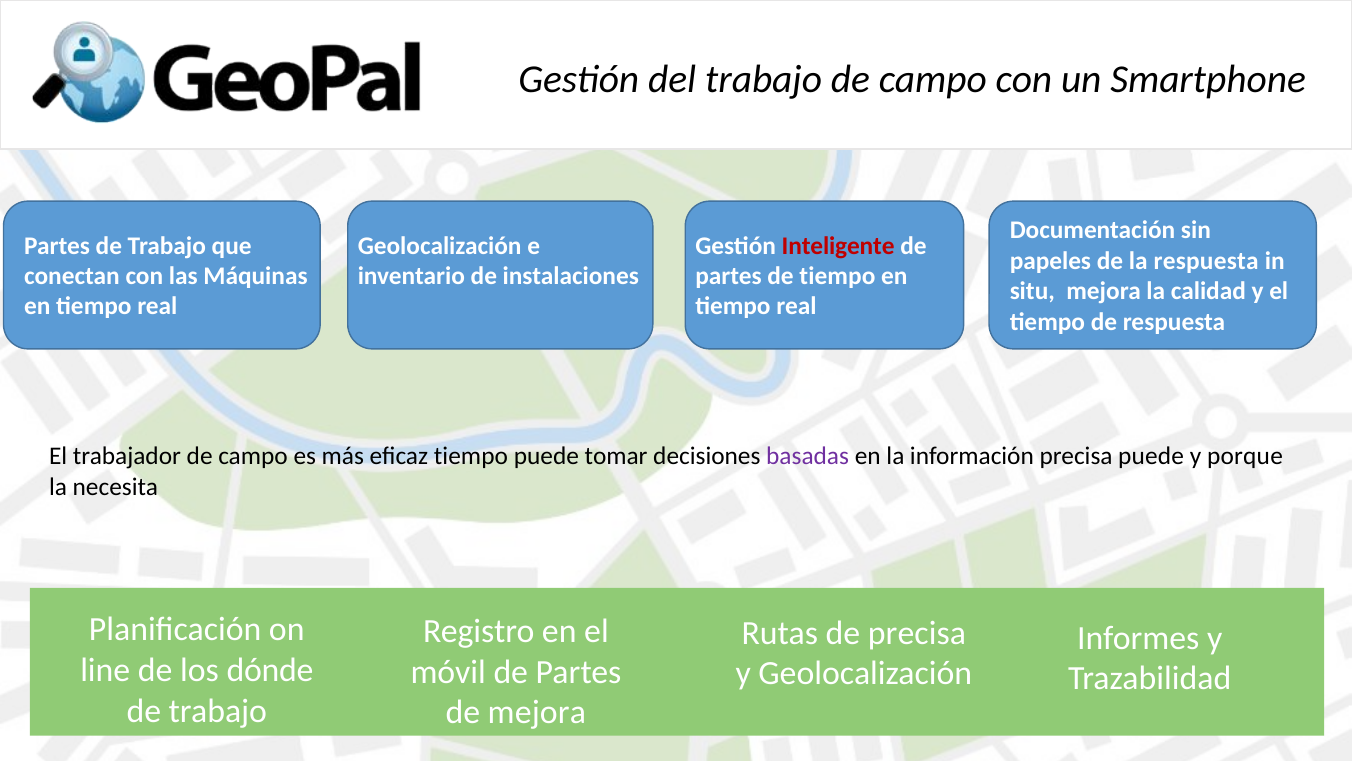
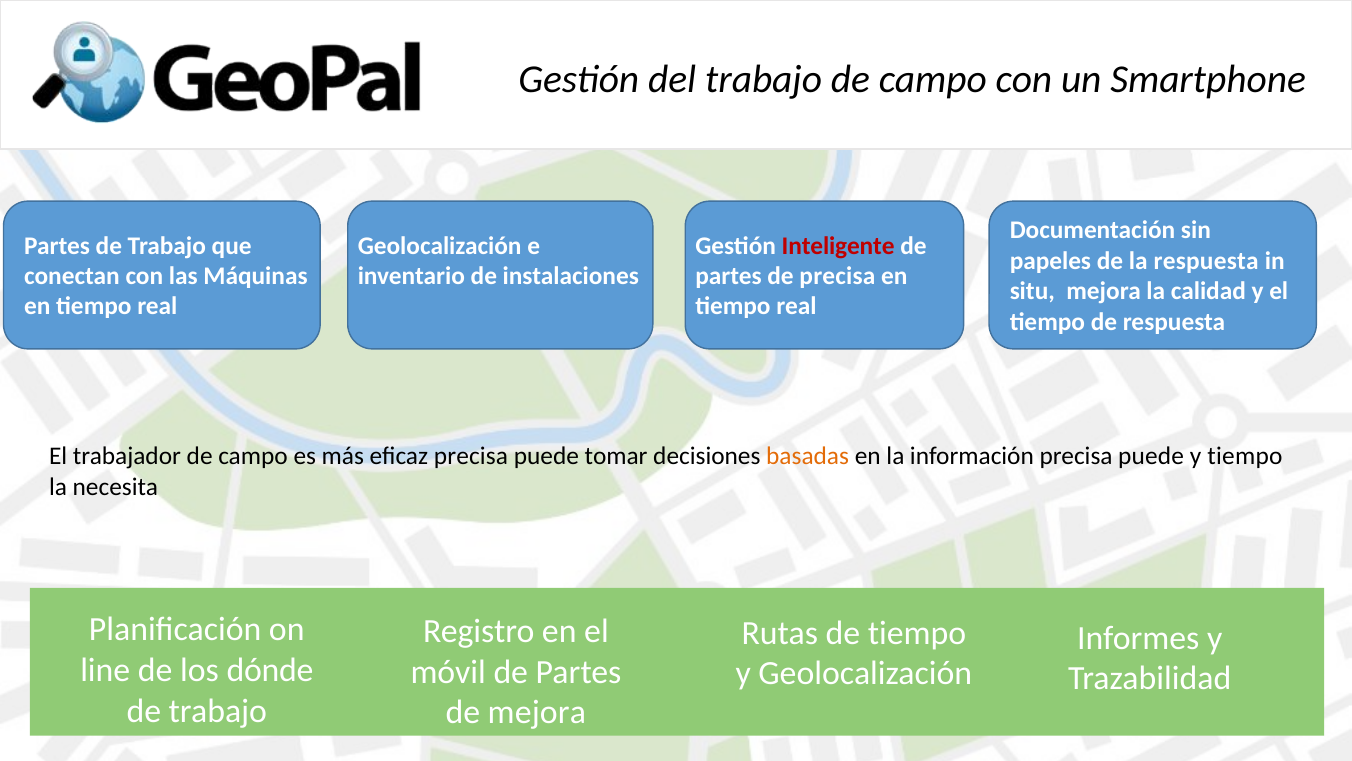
de tiempo: tiempo -> precisa (837, 276)
eficaz tiempo: tiempo -> precisa (471, 456)
basadas colour: purple -> orange (808, 456)
y porque: porque -> tiempo (1245, 456)
de precisa: precisa -> tiempo (917, 633)
